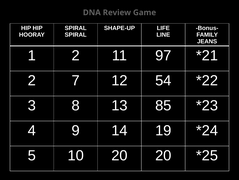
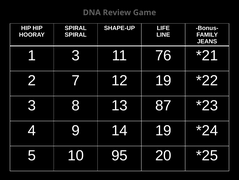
1 2: 2 -> 3 (76, 55)
97: 97 -> 76 (163, 55)
12 54: 54 -> 19 (163, 80)
85: 85 -> 87 (163, 105)
10 20: 20 -> 95 (119, 155)
